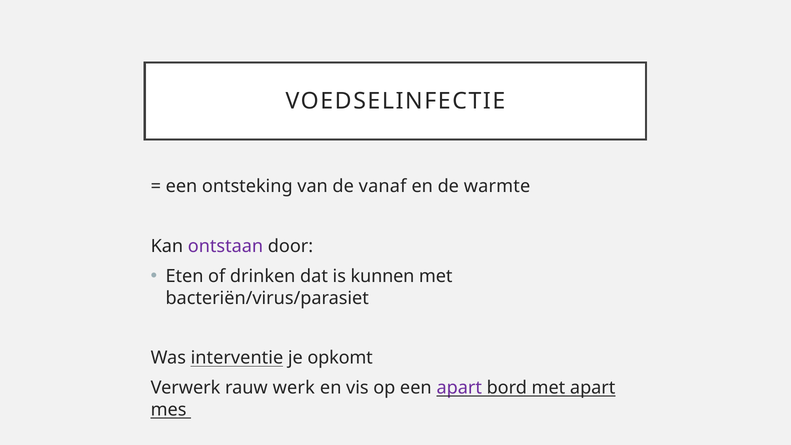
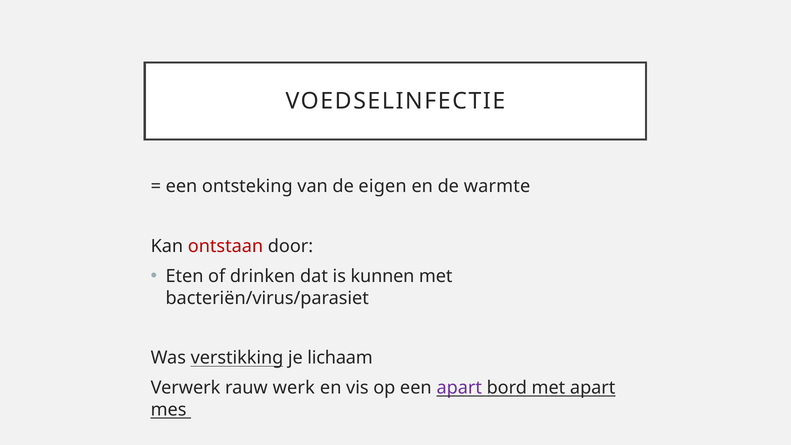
vanaf: vanaf -> eigen (383, 186)
ontstaan colour: purple -> red (226, 246)
interventie: interventie -> verstikking (237, 358)
opkomt: opkomt -> lichaam (340, 358)
